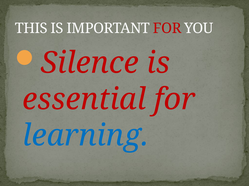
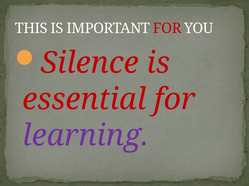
learning colour: blue -> purple (86, 136)
